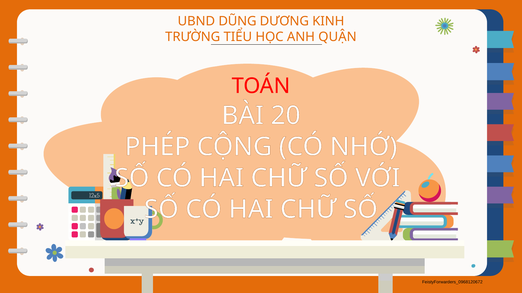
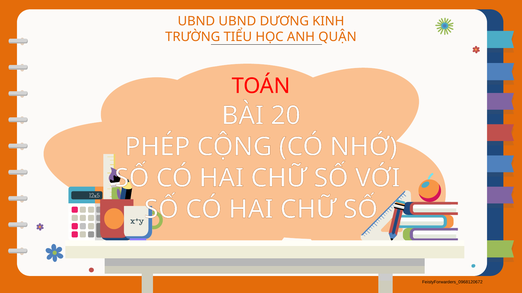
UBND DŨNG: DŨNG -> UBND (237, 21)
